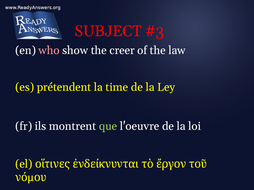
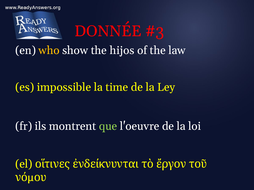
SUBJECT: SUBJECT -> DONNÉE (108, 31)
who colour: pink -> yellow (49, 51)
creer: creer -> hijos (122, 51)
prétendent: prétendent -> impossible (64, 87)
